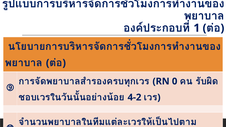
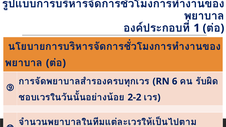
0: 0 -> 6 (175, 81)
4-2: 4-2 -> 2-2 (134, 97)
